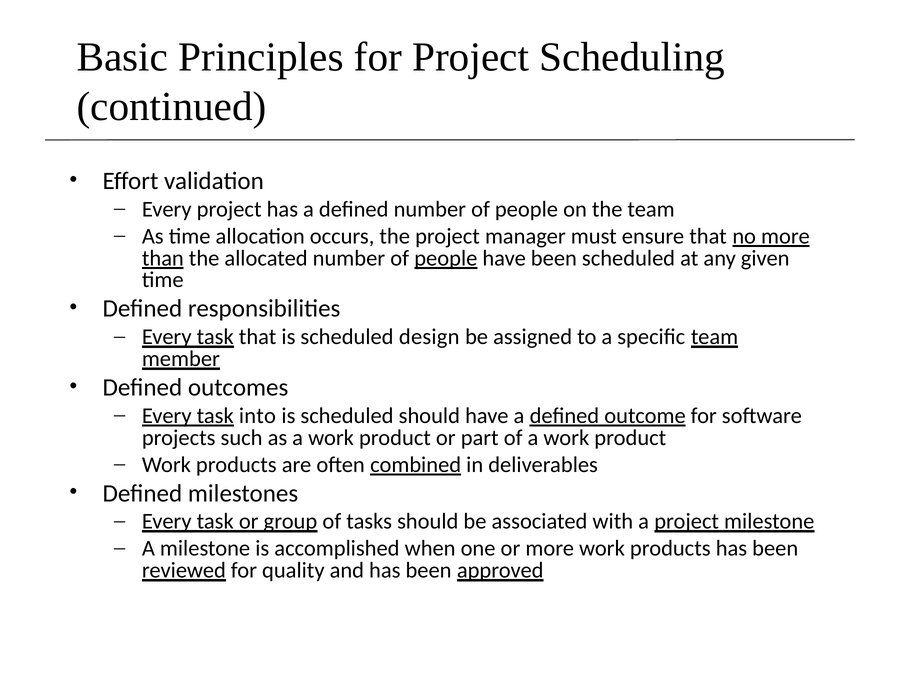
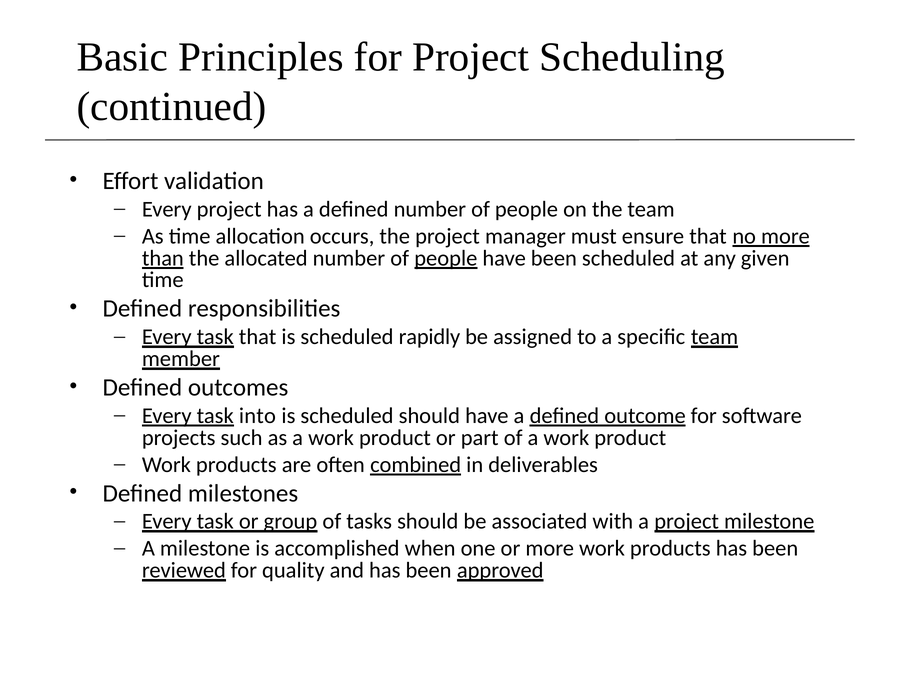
design: design -> rapidly (429, 337)
